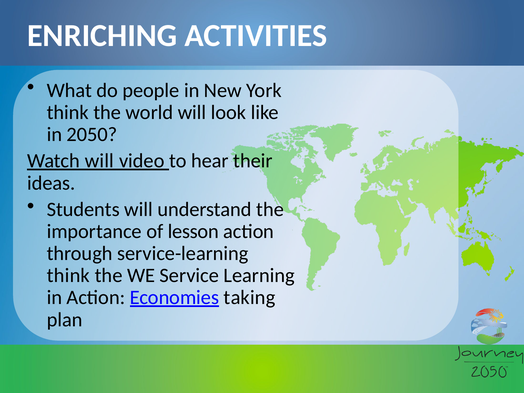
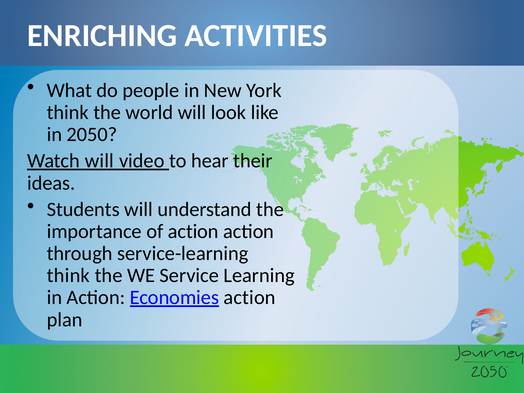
of lesson: lesson -> action (193, 231)
Economies taking: taking -> action (250, 297)
